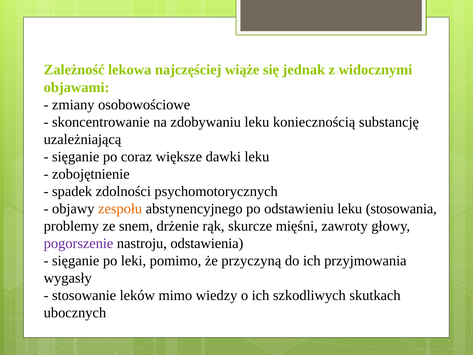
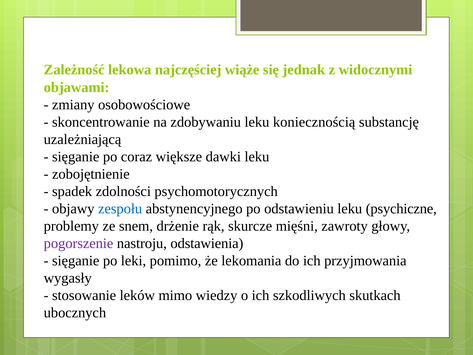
zespołu colour: orange -> blue (120, 209)
stosowania: stosowania -> psychiczne (401, 209)
przyczyną: przyczyną -> lekomania (251, 261)
